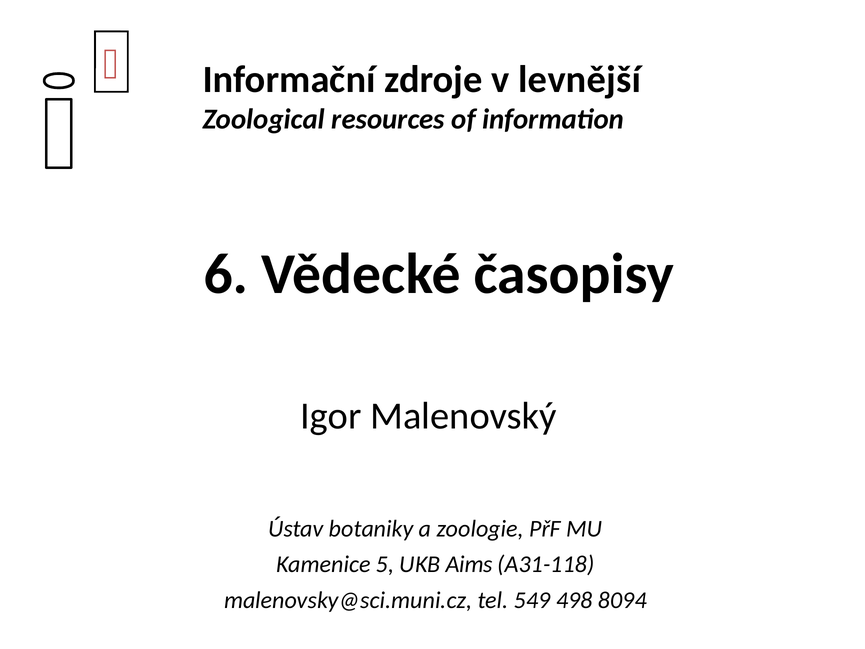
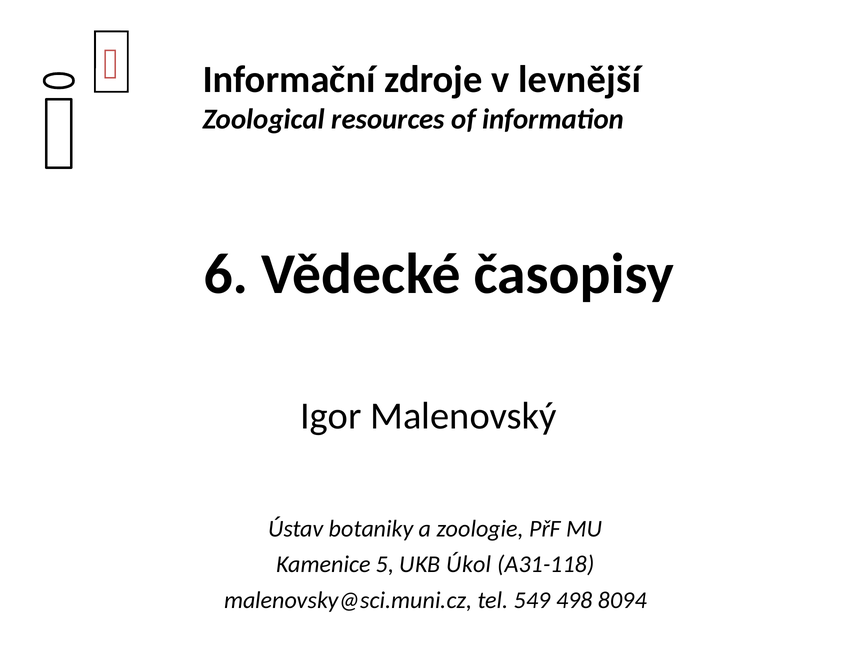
Aims: Aims -> Úkol (469, 564)
